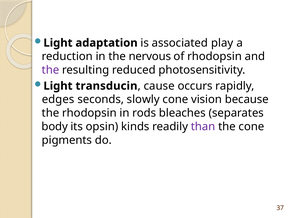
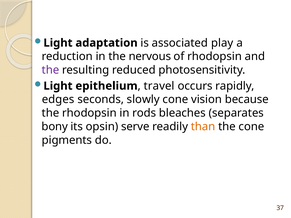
transducin: transducin -> epithelium (107, 86)
cause: cause -> travel (159, 86)
body: body -> bony (55, 127)
kinds: kinds -> serve (135, 127)
than colour: purple -> orange (203, 127)
